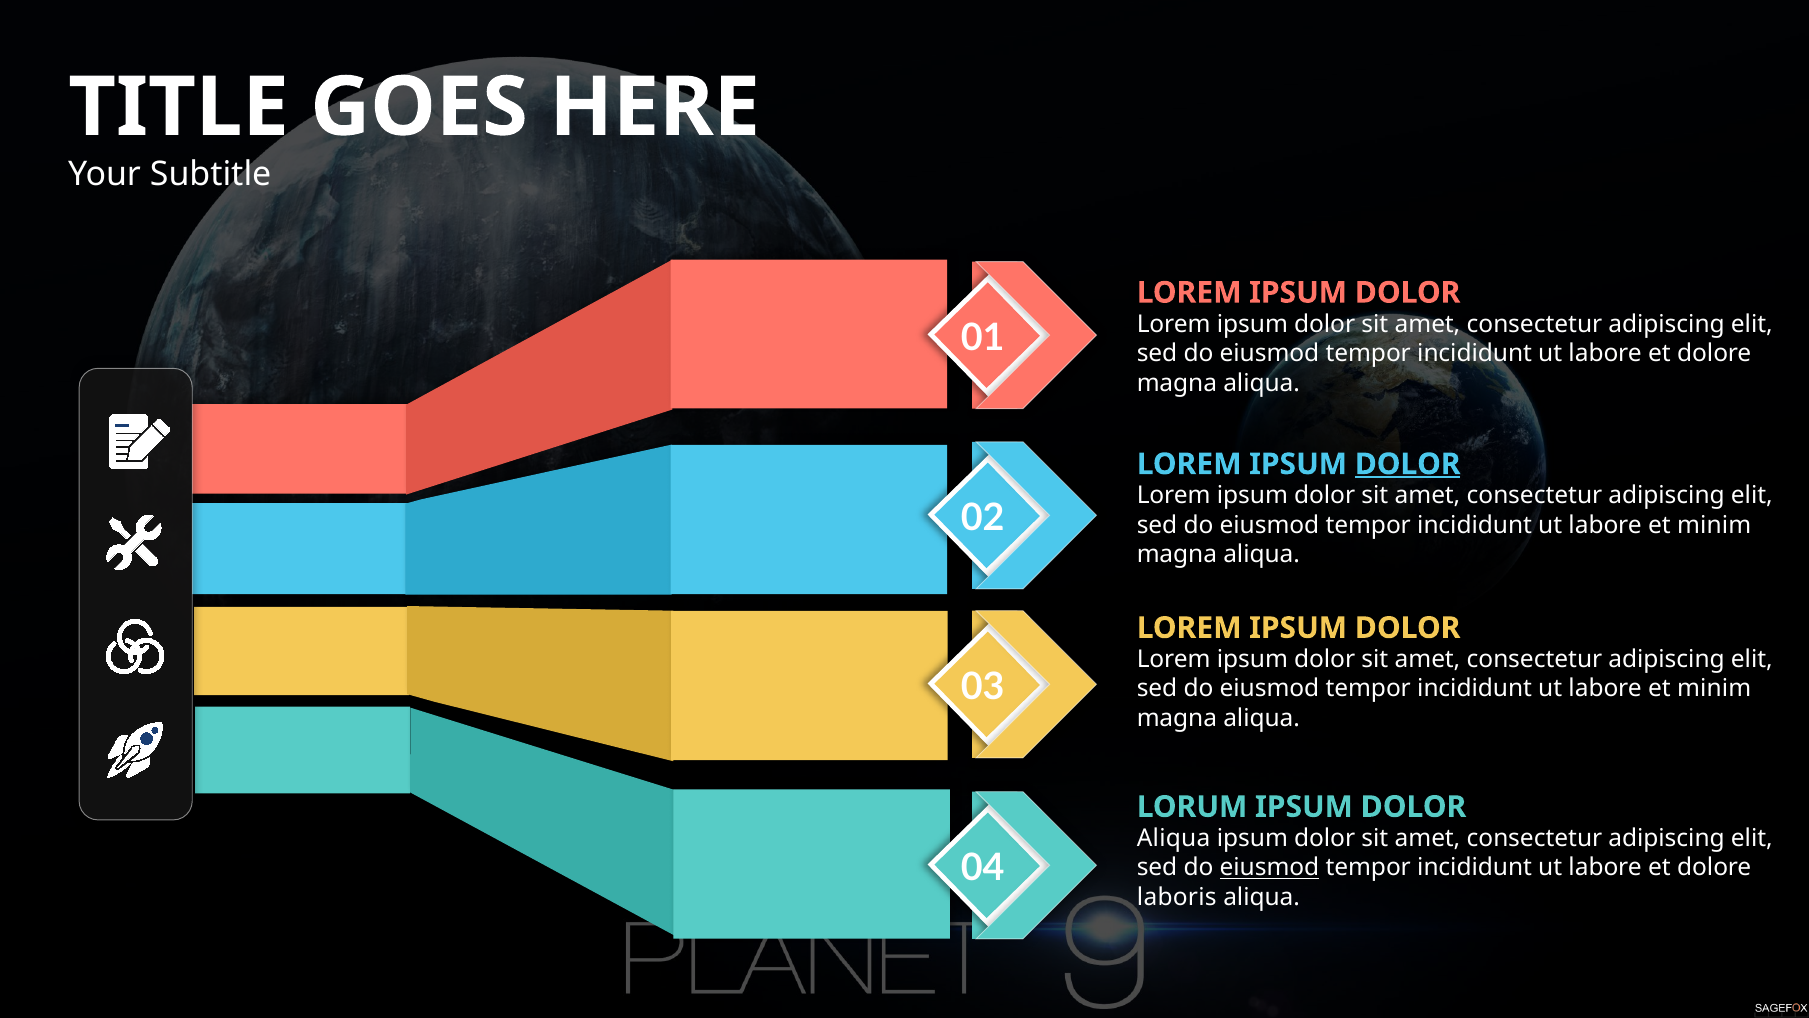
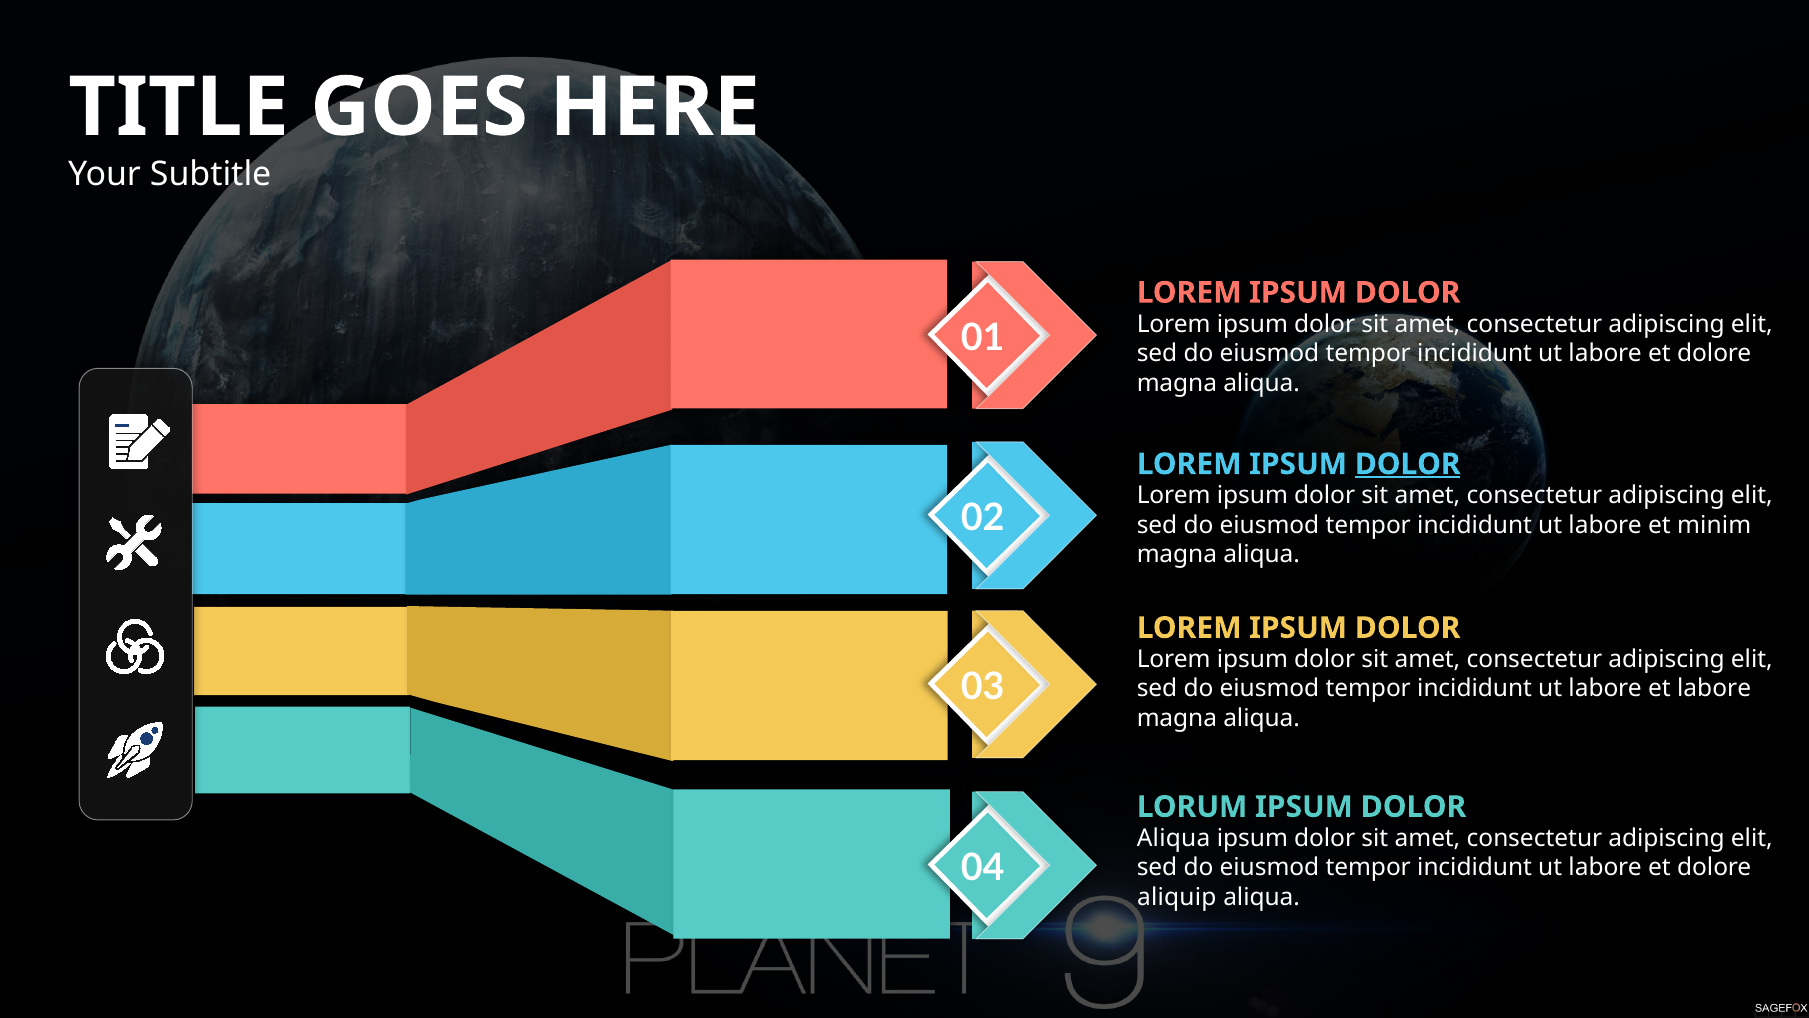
minim: minim -> labore (1714, 689)
eiusmod underline: present -> none (1269, 867)
laboris: laboris -> aliquip (1177, 897)
